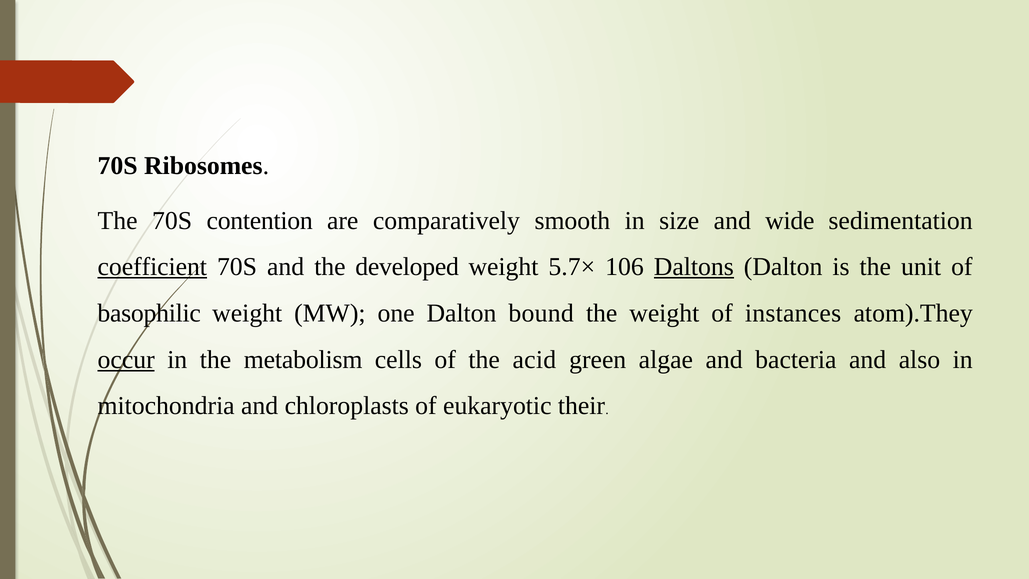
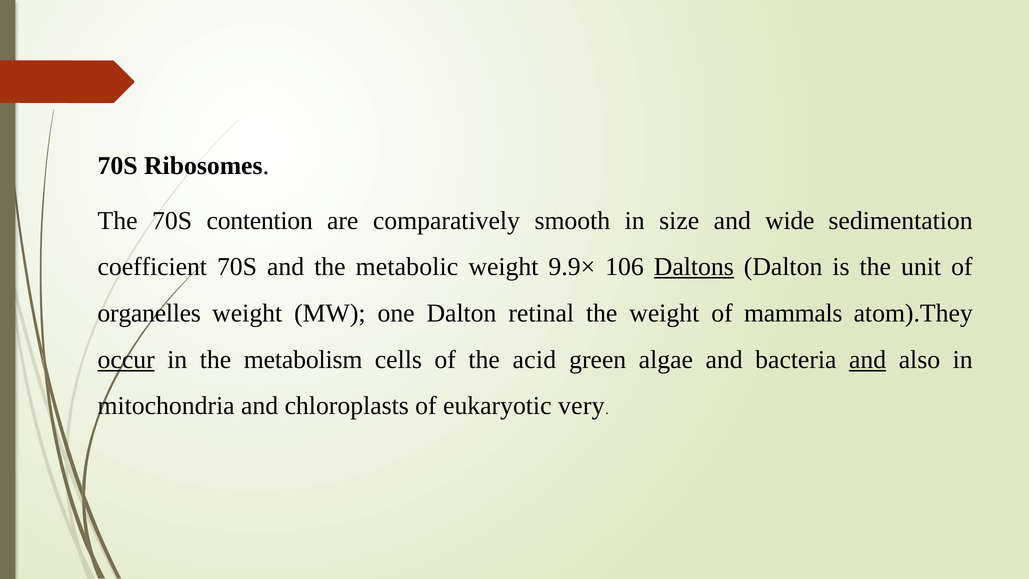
coefficient underline: present -> none (152, 267)
developed: developed -> metabolic (407, 267)
5.7×: 5.7× -> 9.9× (572, 267)
basophilic: basophilic -> organelles (149, 313)
bound: bound -> retinal (541, 313)
instances: instances -> mammals (793, 313)
and underline: none -> present (868, 359)
their: their -> very (581, 406)
